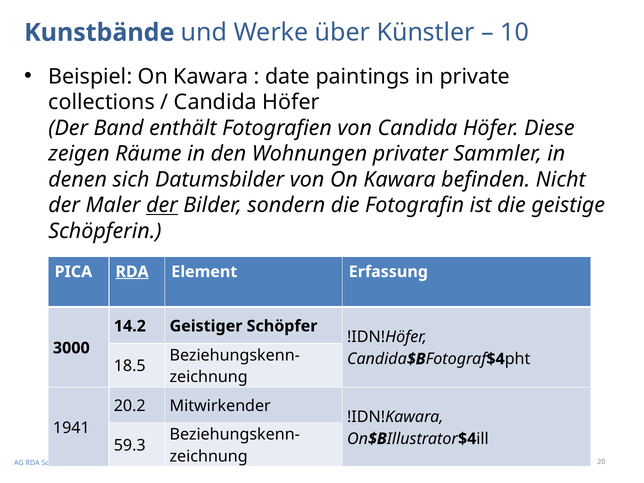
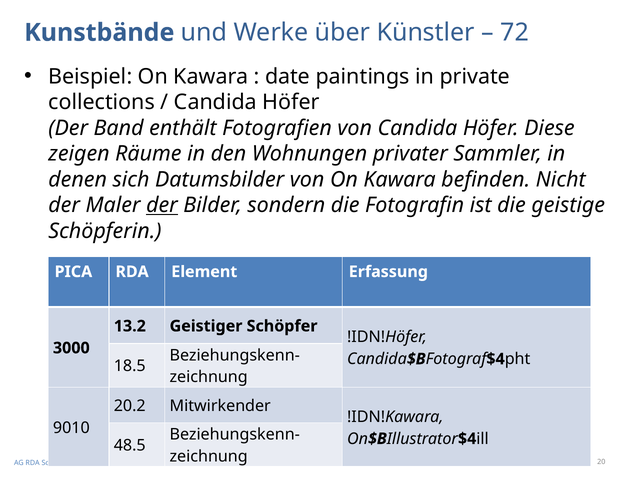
10: 10 -> 72 (515, 33)
RDA underline: present -> none (132, 272)
14.2: 14.2 -> 13.2 (130, 326)
1941: 1941 -> 9010 (71, 428)
59.3: 59.3 -> 48.5 (130, 446)
